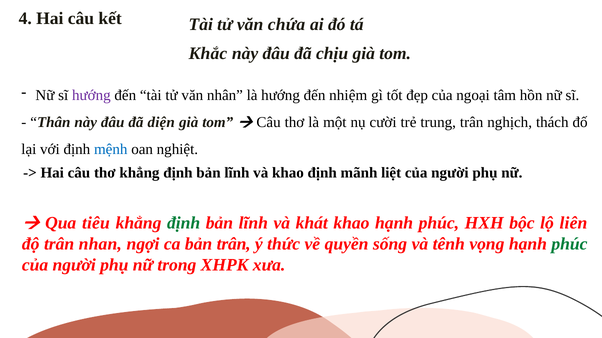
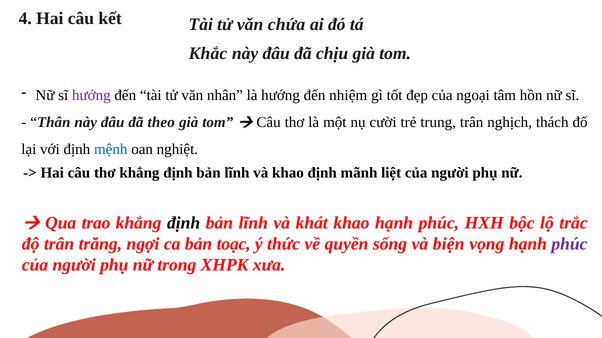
diện: diện -> theo (161, 123)
tiêu: tiêu -> trao (96, 223)
định colour: green -> black (184, 223)
liên: liên -> trắc (574, 223)
nhan: nhan -> trăng (100, 244)
bản trân: trân -> toạc (234, 244)
tênh: tênh -> biện (449, 244)
phúc colour: green -> purple (569, 244)
